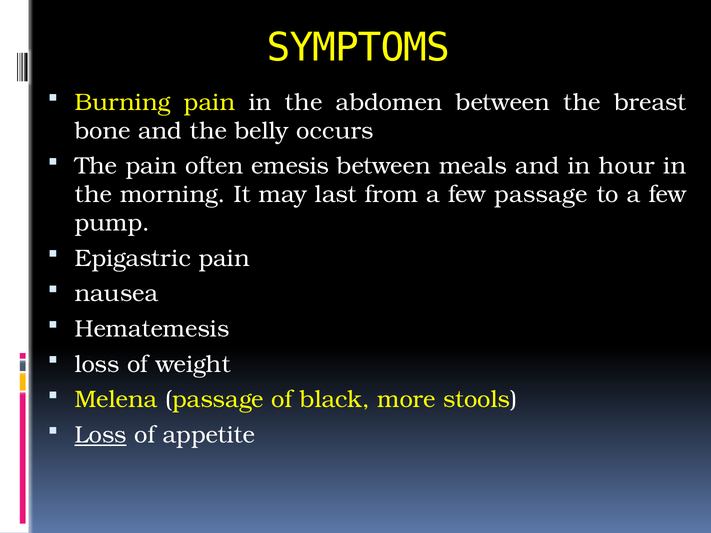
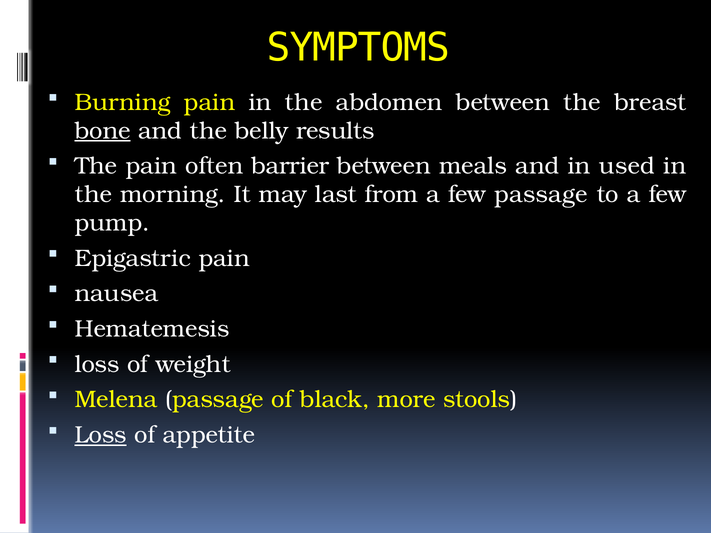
bone underline: none -> present (103, 131)
occurs: occurs -> results (335, 131)
emesis: emesis -> barrier (290, 166)
hour: hour -> used (627, 166)
